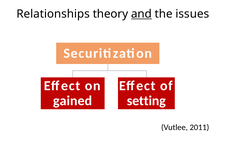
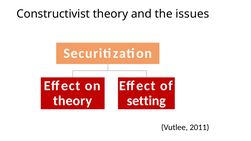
Relationships: Relationships -> Constructivist (53, 14)
and underline: present -> none (141, 14)
gained: gained -> theory (73, 101)
